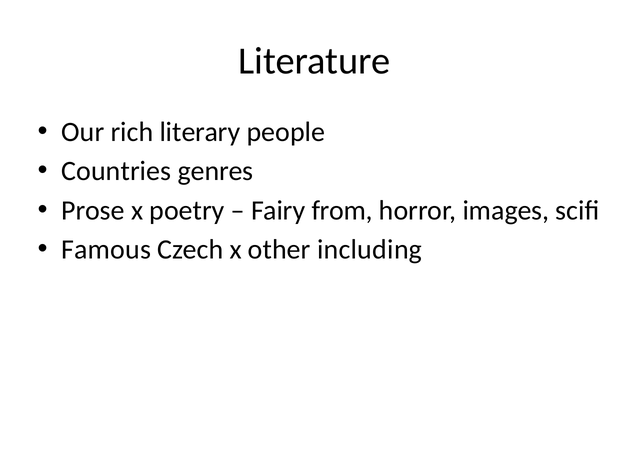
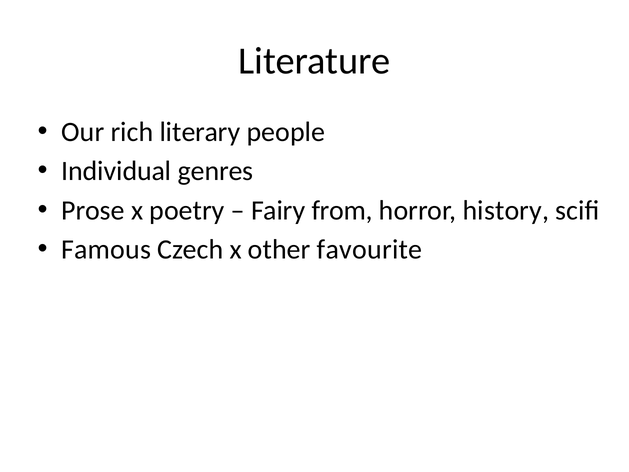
Countries: Countries -> Individual (116, 171)
images: images -> history (506, 210)
including: including -> favourite (370, 249)
